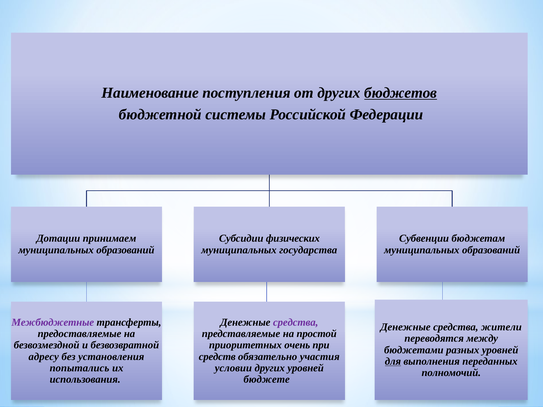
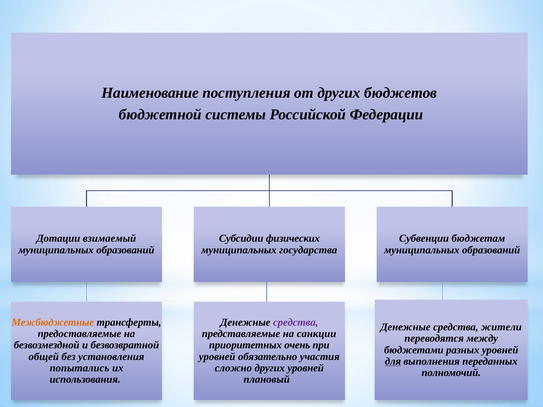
бюджетов underline: present -> none (401, 93)
принимаем: принимаем -> взимаемый (109, 239)
Межбюджетные colour: purple -> orange (53, 323)
простой: простой -> санкции (317, 334)
адресу: адресу -> общей (44, 357)
средств: средств -> уровней (217, 357)
условии: условии -> сложно (233, 368)
бюджете: бюджете -> плановый (267, 380)
